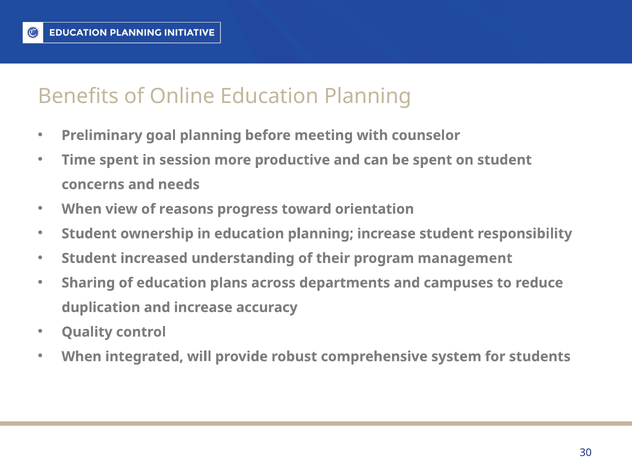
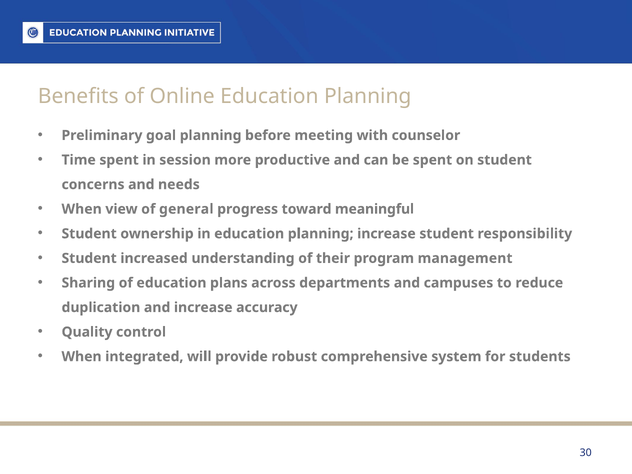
reasons: reasons -> general (186, 209)
orientation: orientation -> meaningful (375, 209)
